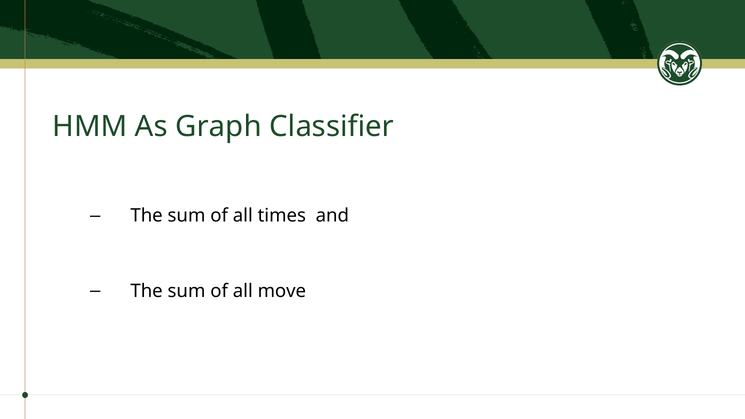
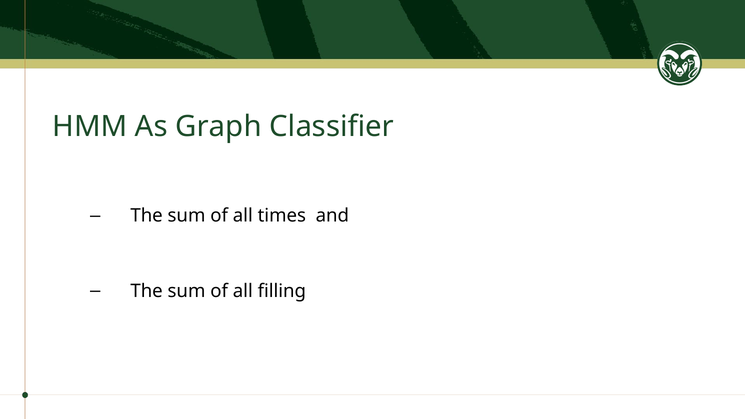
move: move -> filling (282, 291)
